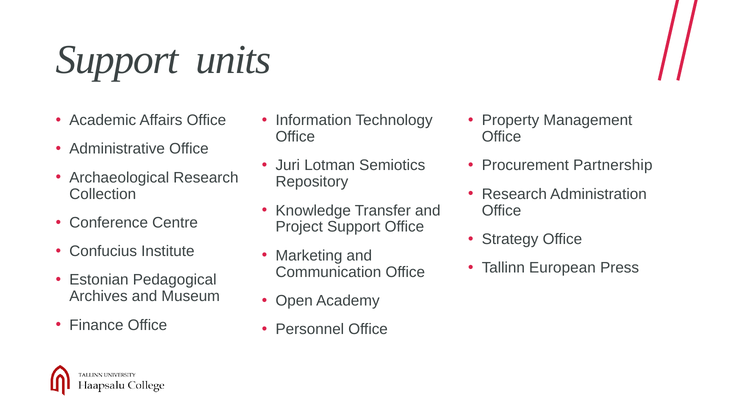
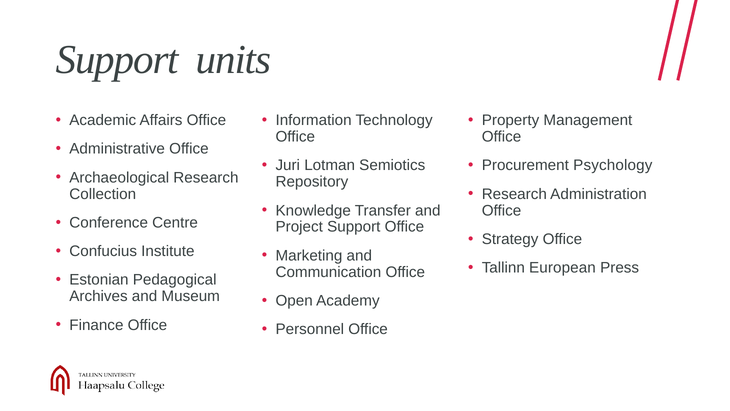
Partnership: Partnership -> Psychology (613, 165)
